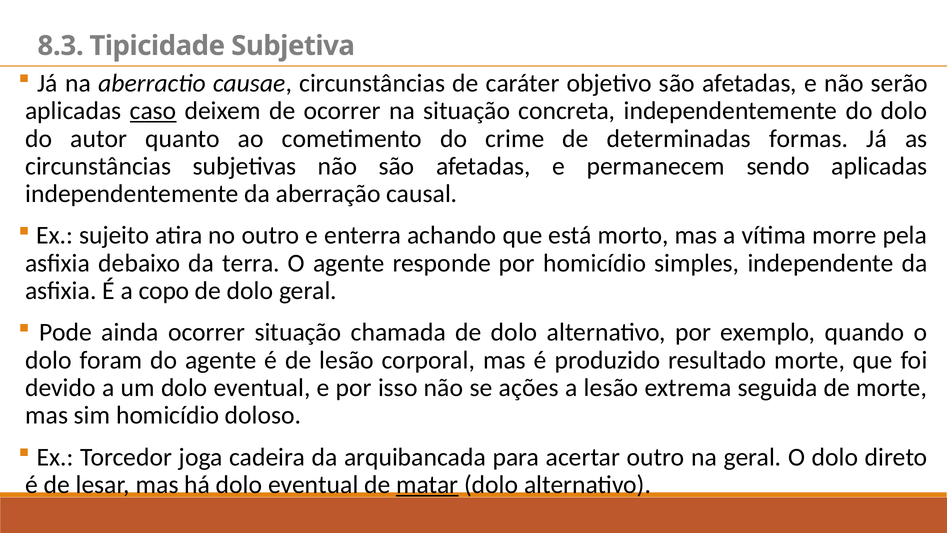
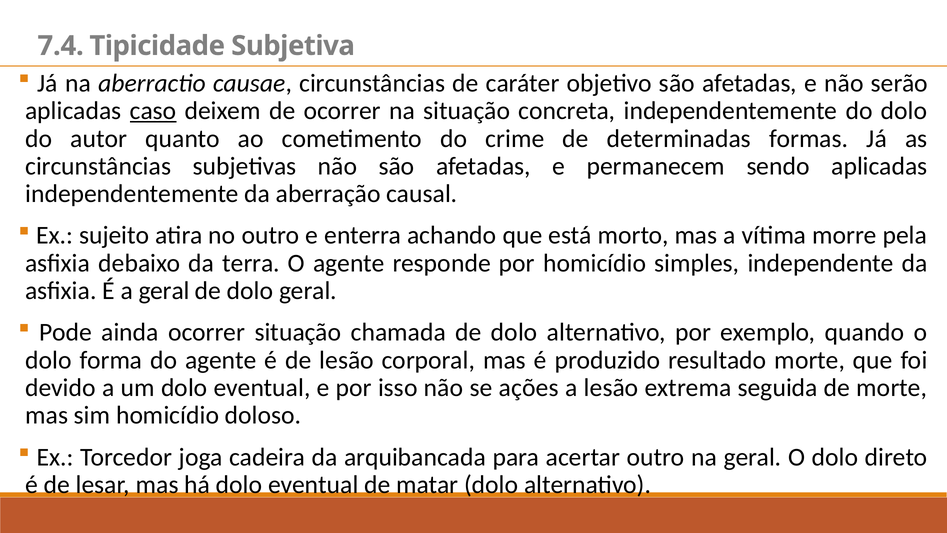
8.3: 8.3 -> 7.4 (61, 46)
a copo: copo -> geral (164, 291)
foram: foram -> forma (111, 360)
matar underline: present -> none (427, 484)
